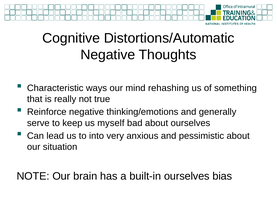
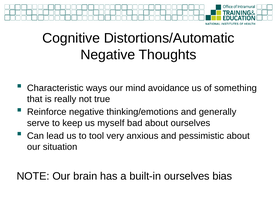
rehashing: rehashing -> avoidance (169, 88)
into: into -> tool (97, 136)
